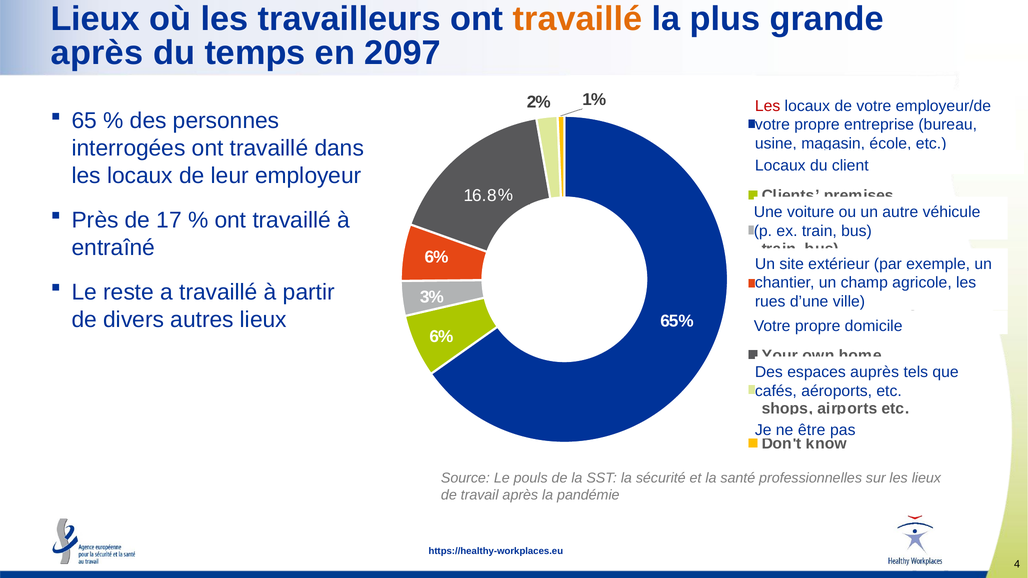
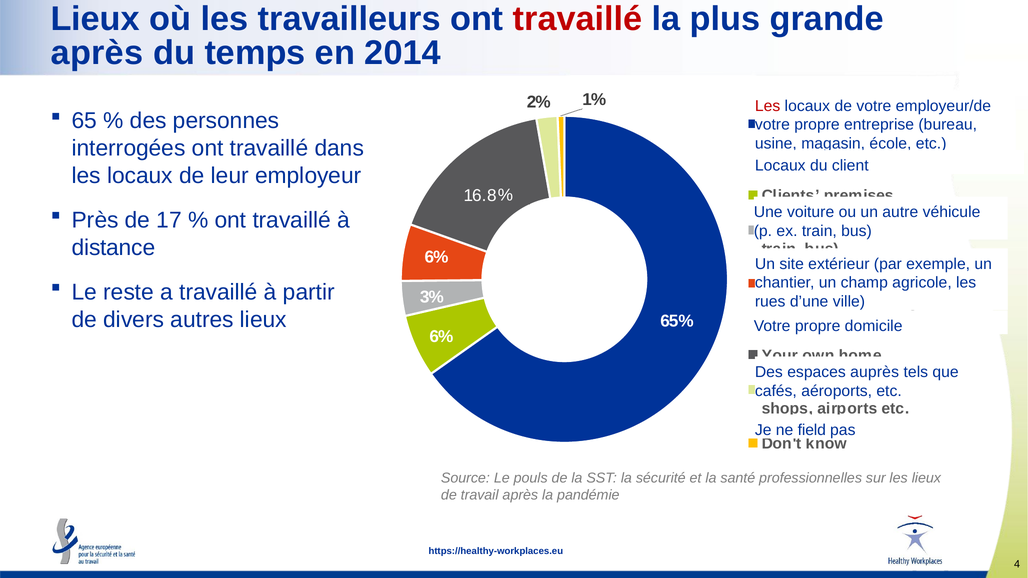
travaillé colour: orange -> red (578, 19)
2097: 2097 -> 2014 (403, 53)
entraîné: entraîné -> distance (114, 248)
ne être: être -> field (812, 430)
